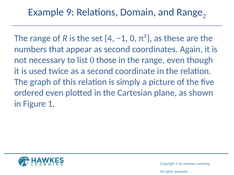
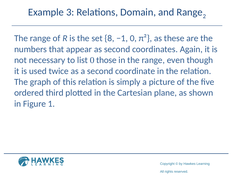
9: 9 -> 3 (70, 12)
4: 4 -> 8 (110, 38)
ordered even: even -> third (55, 93)
